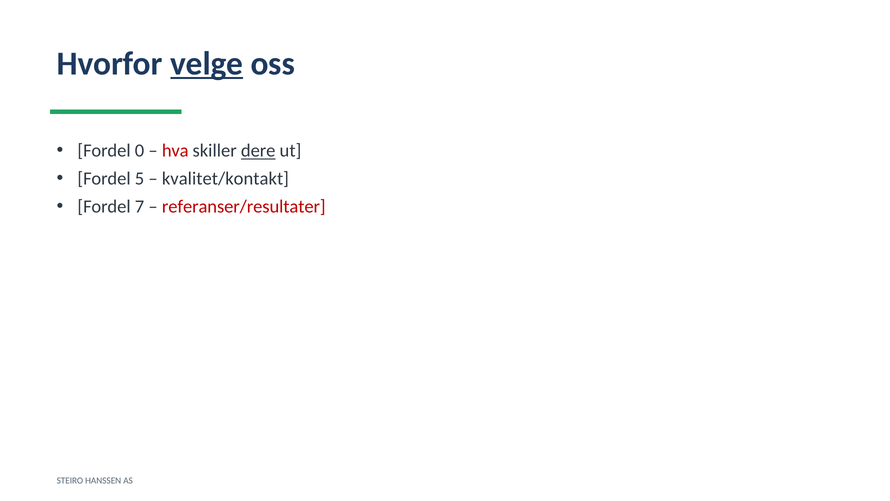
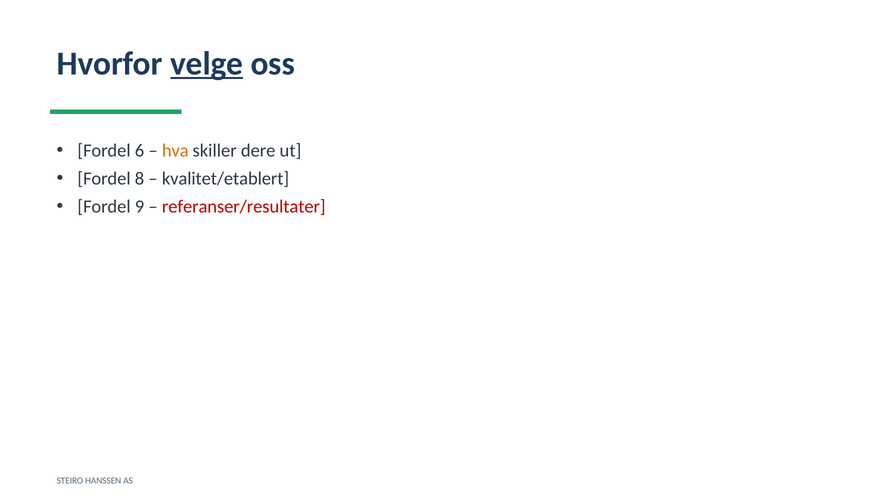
0: 0 -> 6 (140, 151)
hva colour: red -> orange (175, 151)
dere underline: present -> none (258, 151)
5: 5 -> 8 (140, 179)
kvalitet/kontakt: kvalitet/kontakt -> kvalitet/etablert (225, 179)
7: 7 -> 9 (140, 206)
